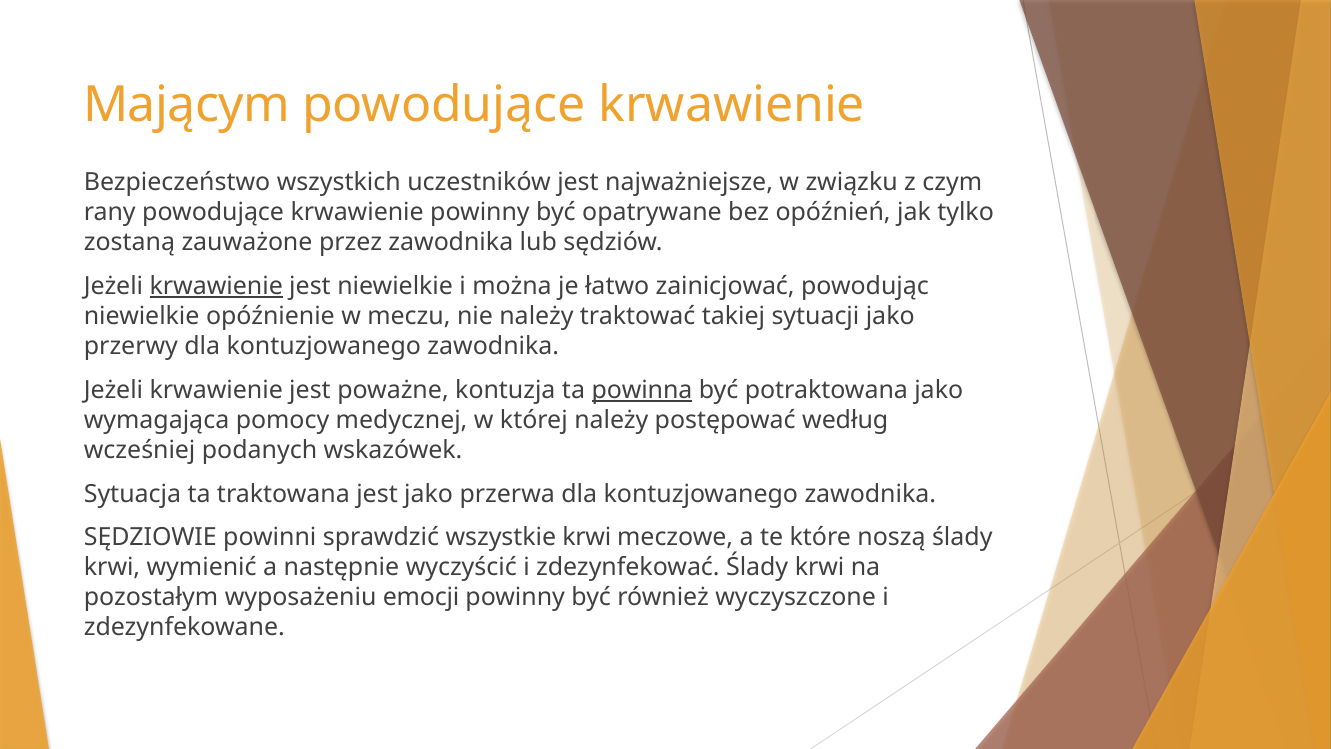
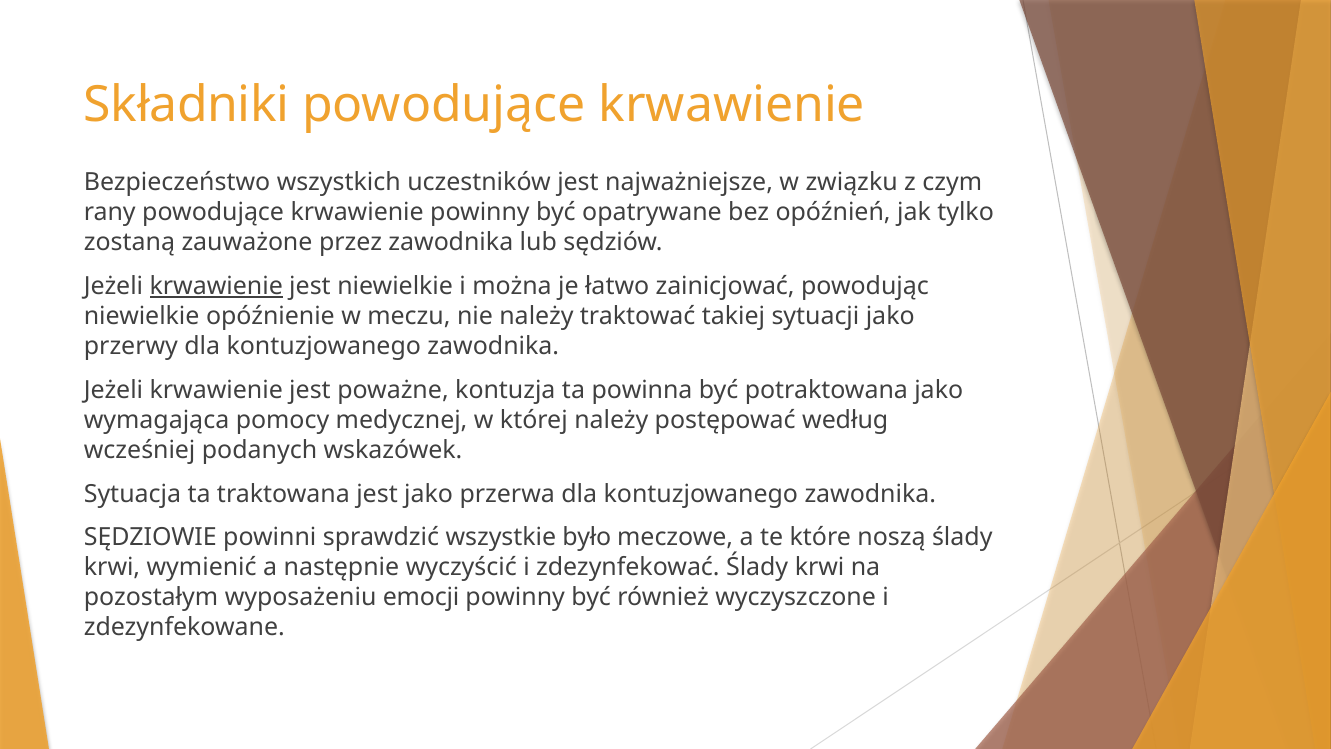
Mającym: Mającym -> Składniki (187, 105)
powinna underline: present -> none (642, 390)
wszystkie krwi: krwi -> było (587, 537)
